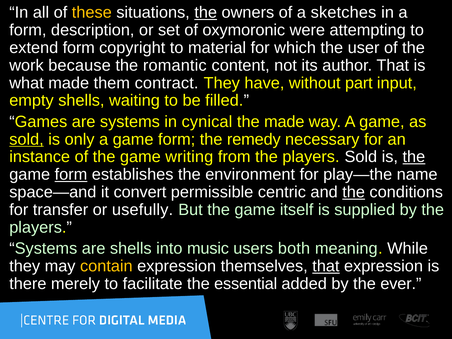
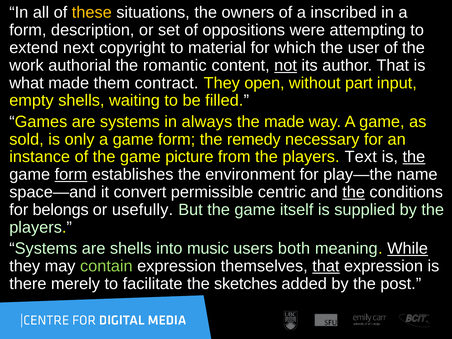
the underline: present -> none (206, 12)
sketches: sketches -> inscribed (344, 12)
oxymoronic: oxymoronic -> oppositions (244, 30)
extend form: form -> next (79, 48)
because: because -> authorial (80, 65)
not underline: none -> present (286, 65)
have: have -> open (264, 83)
cynical: cynical -> always (207, 122)
sold underline: present -> none (27, 139)
writing: writing -> picture (189, 157)
players Sold: Sold -> Text (361, 157)
transfer: transfer -> belongs (61, 210)
While underline: none -> present (408, 249)
contain colour: yellow -> light green (106, 266)
essential: essential -> sketches (246, 284)
ever: ever -> post (401, 284)
